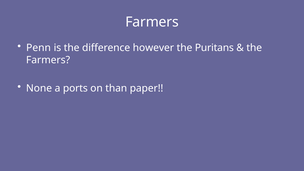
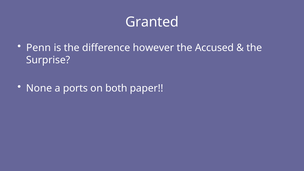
Farmers: Farmers -> Granted (152, 22)
Puritans: Puritans -> Accused (214, 48)
Farmers: Farmers -> Surprise (48, 60)
than: than -> both (116, 88)
